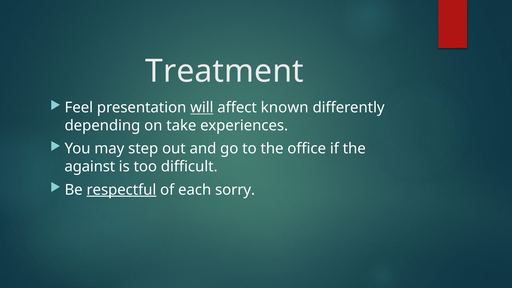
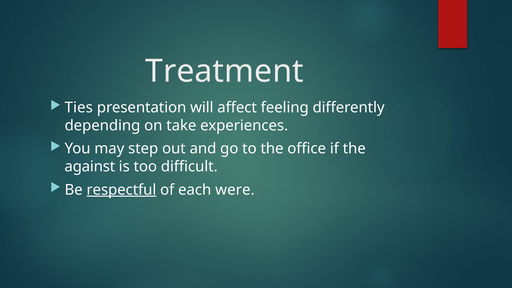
Feel: Feel -> Ties (79, 108)
will underline: present -> none (202, 108)
known: known -> feeling (285, 108)
sorry: sorry -> were (235, 190)
